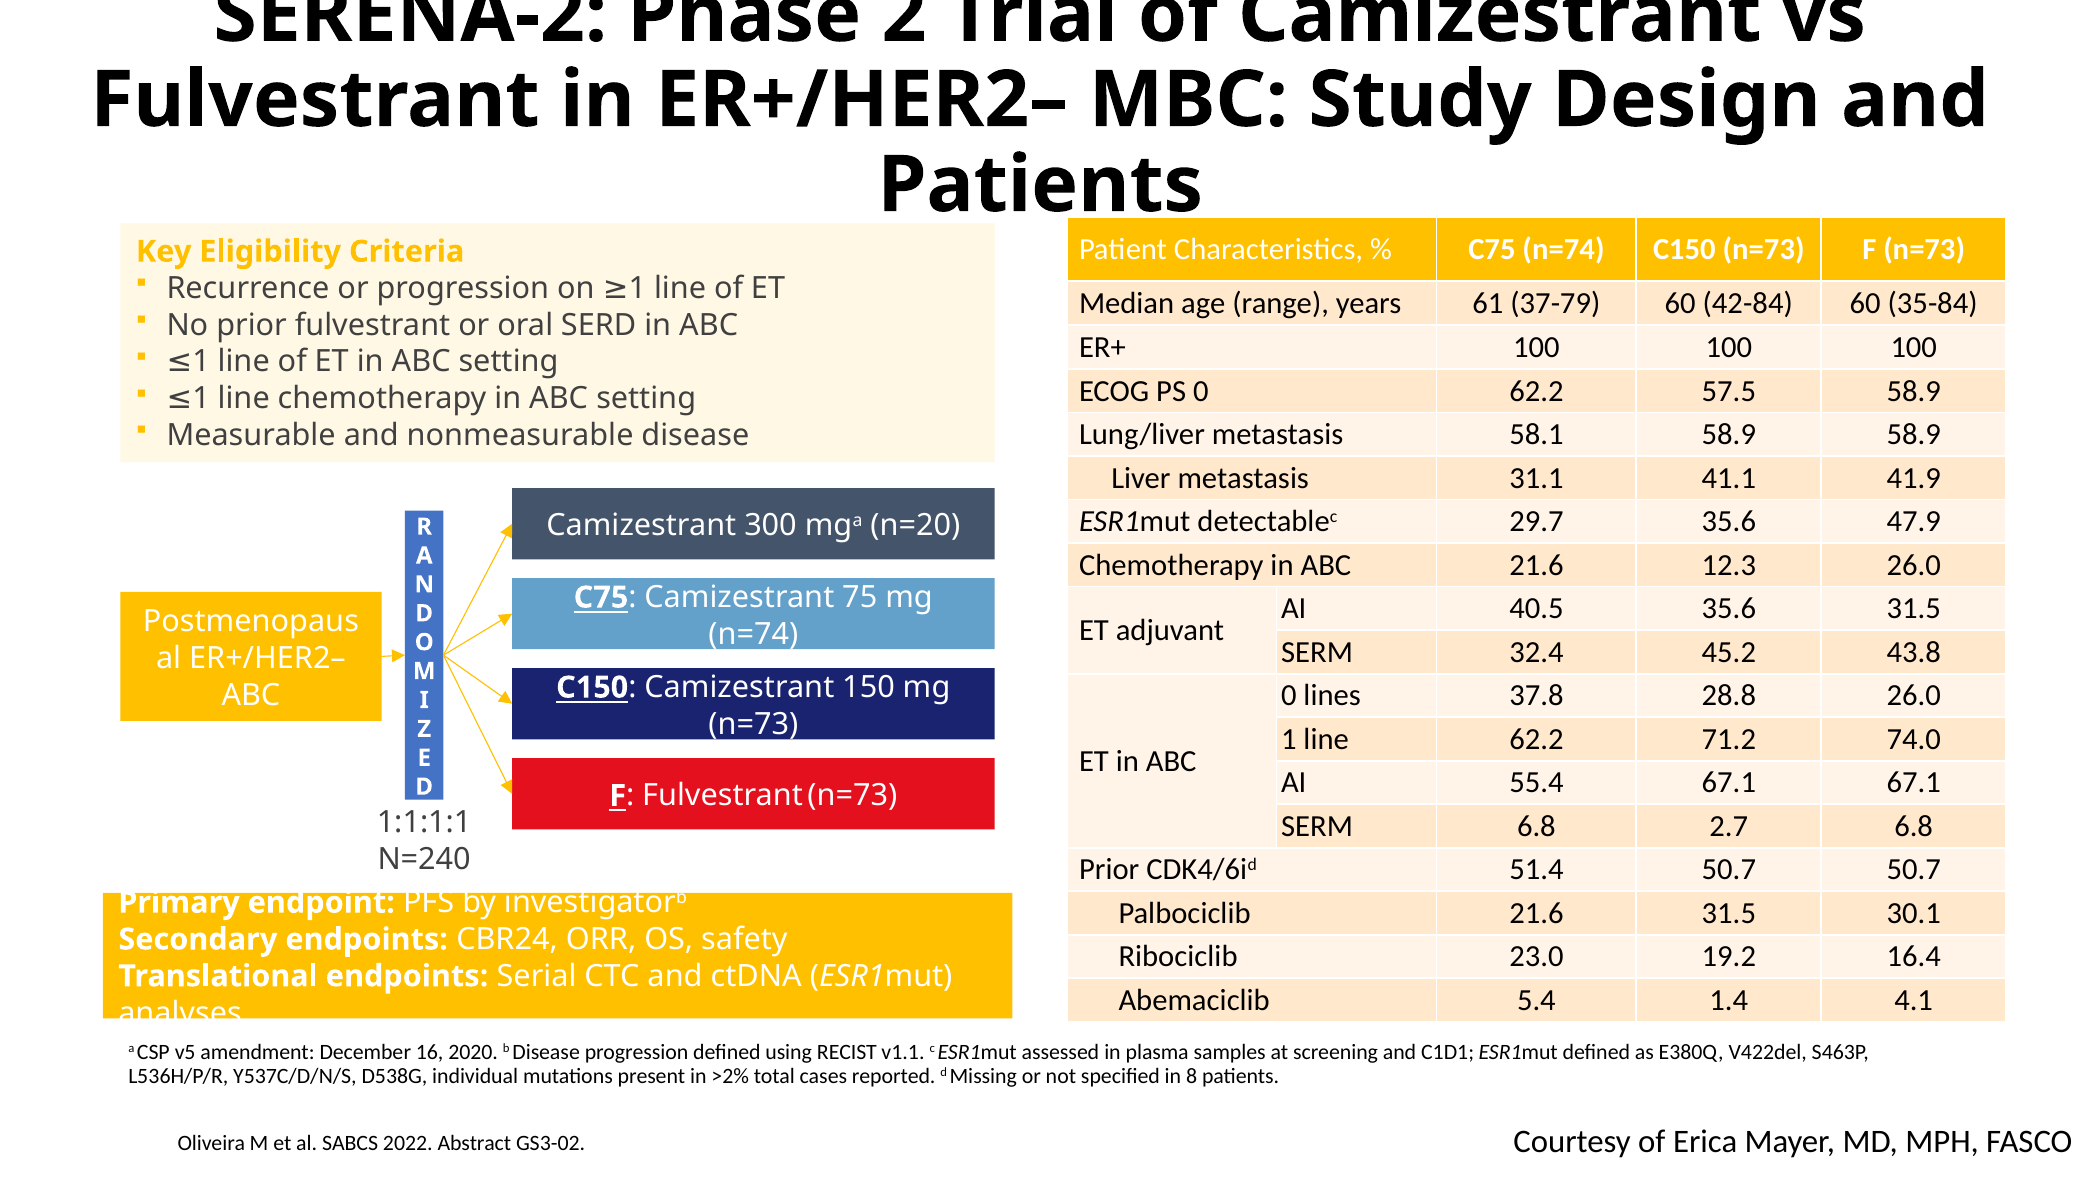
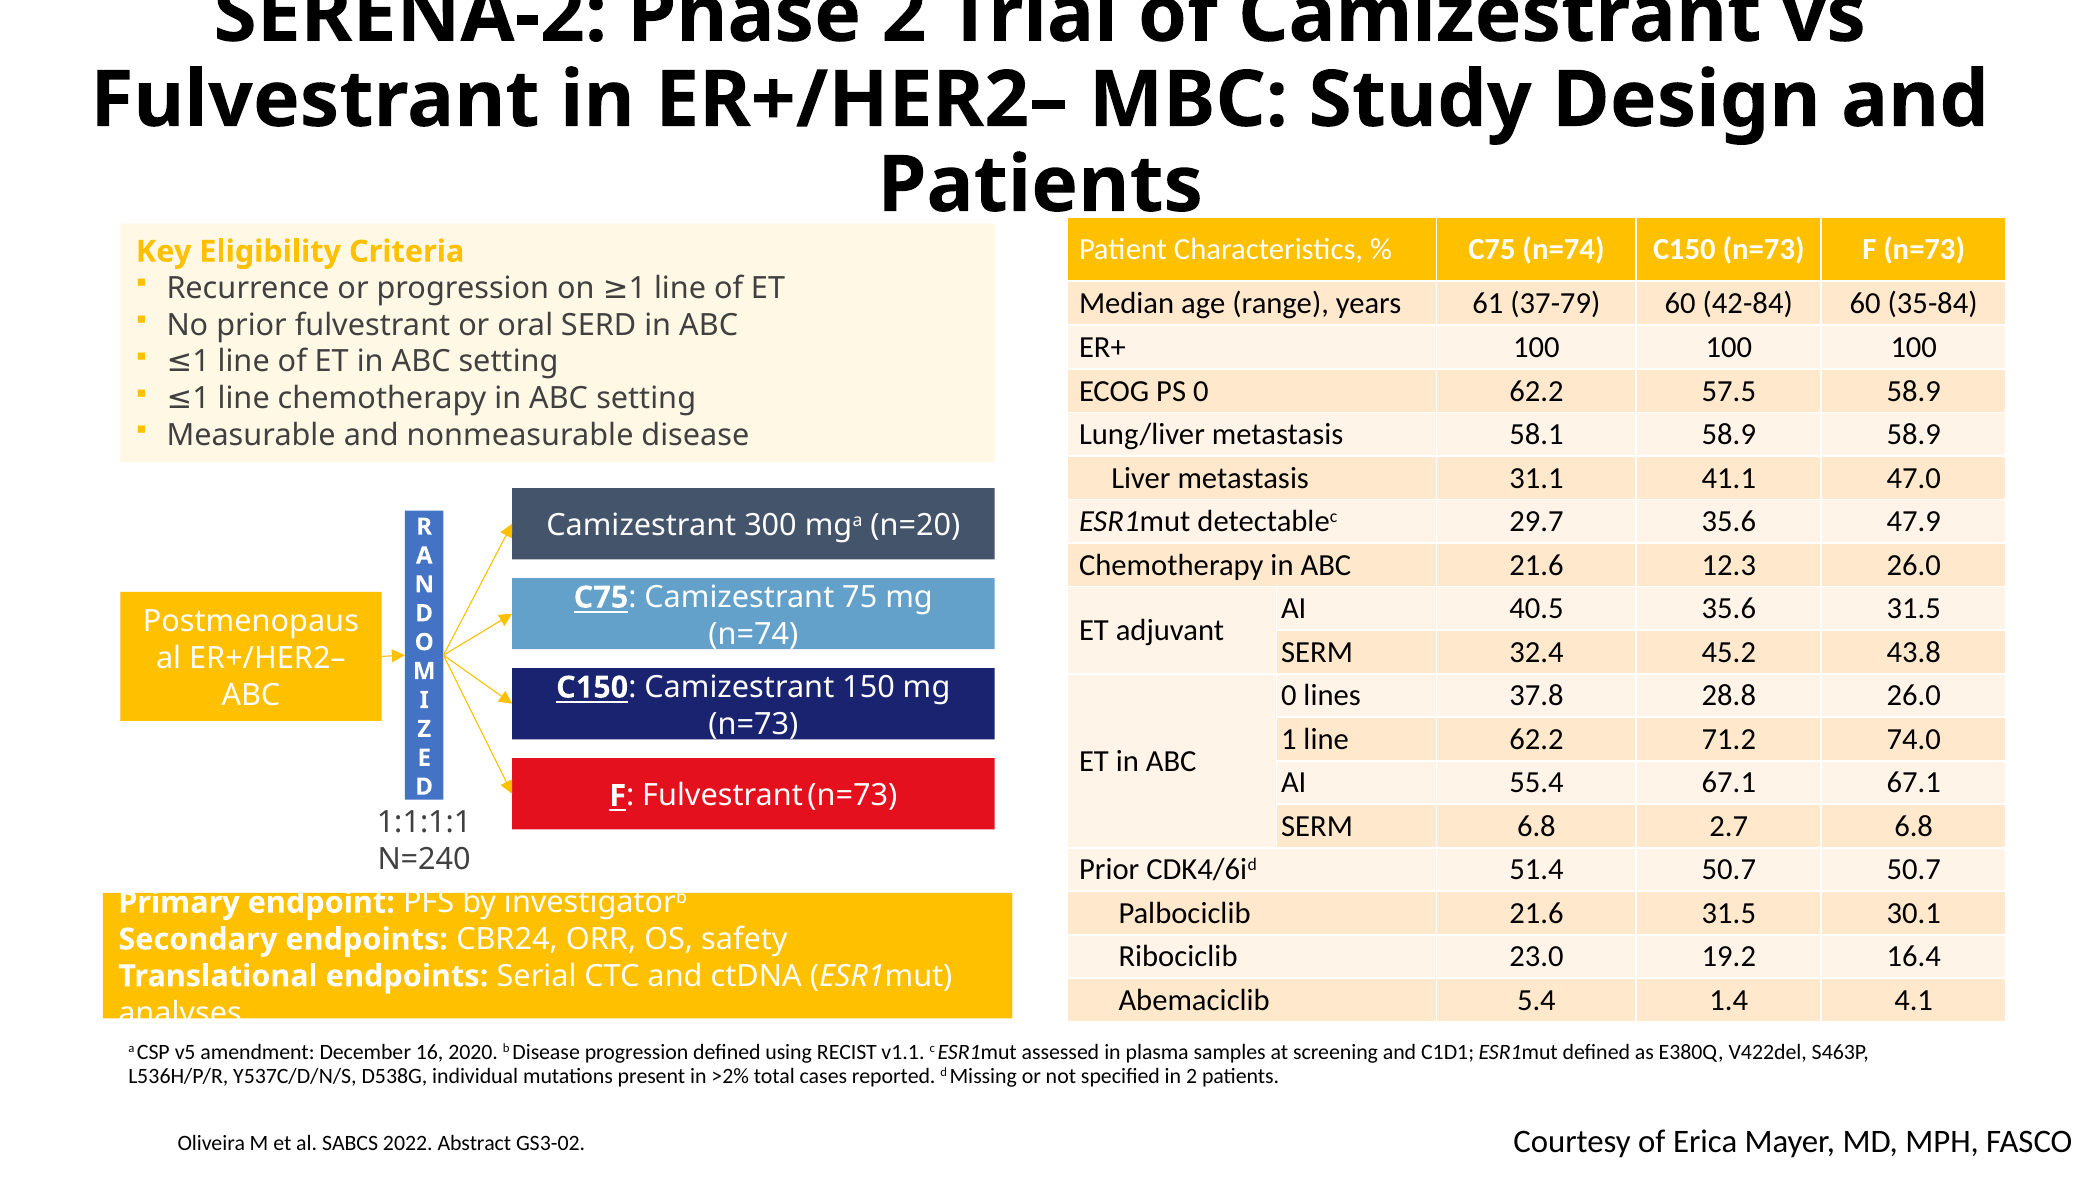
41.9: 41.9 -> 47.0 (1914, 478)
in 8: 8 -> 2 (1192, 1076)
